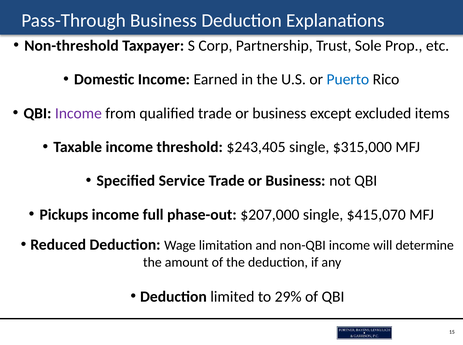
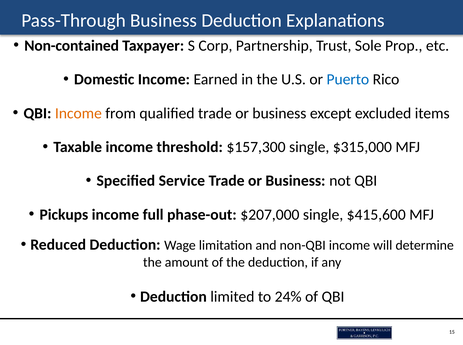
Non-threshold: Non-threshold -> Non-contained (72, 46)
Income colour: purple -> orange (78, 113)
$243,405: $243,405 -> $157,300 (256, 147)
$415,070: $415,070 -> $415,600 (376, 214)
29%: 29% -> 24% (288, 296)
